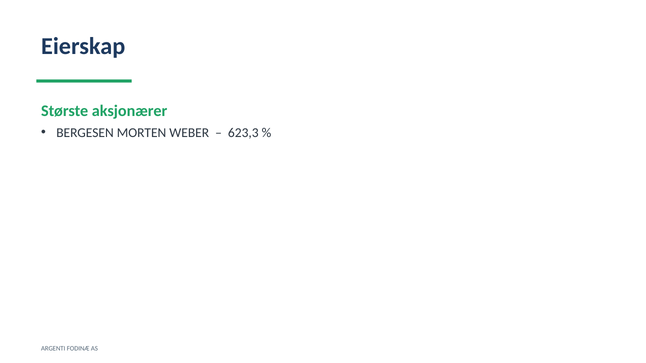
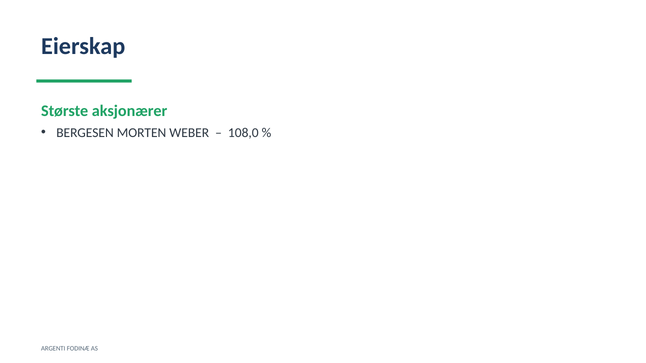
623,3: 623,3 -> 108,0 (243, 133)
